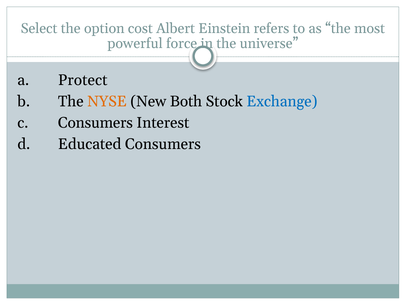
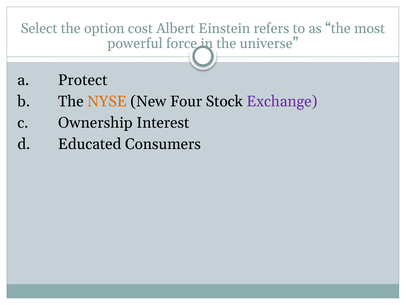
Both: Both -> Four (186, 101)
Exchange colour: blue -> purple (282, 101)
c Consumers: Consumers -> Ownership (95, 123)
